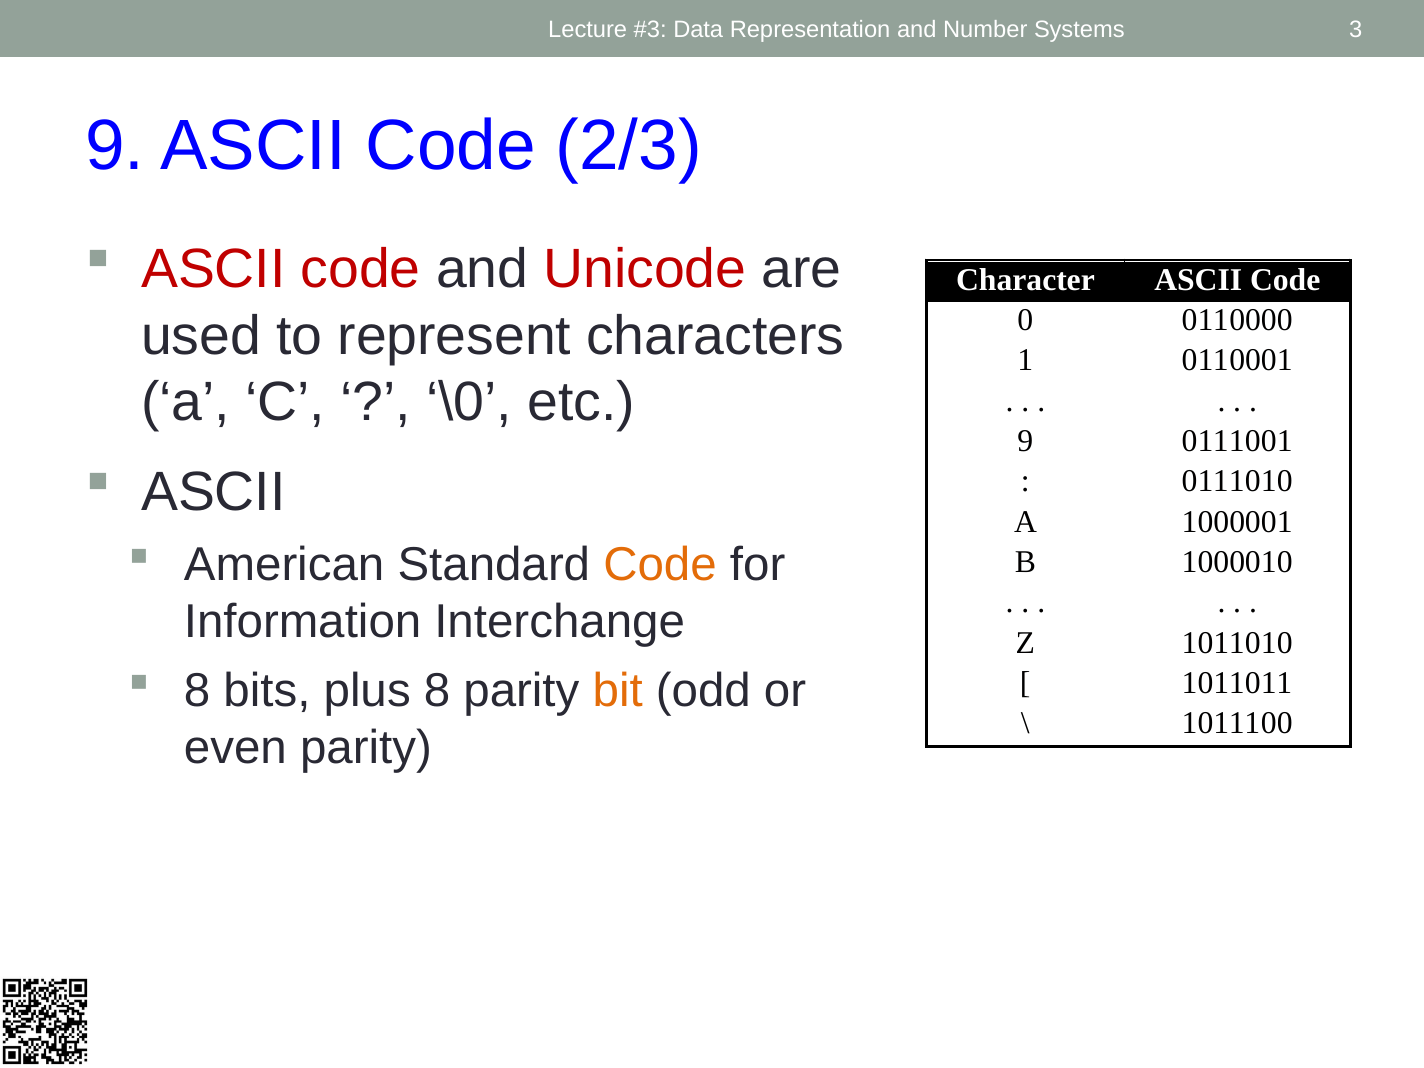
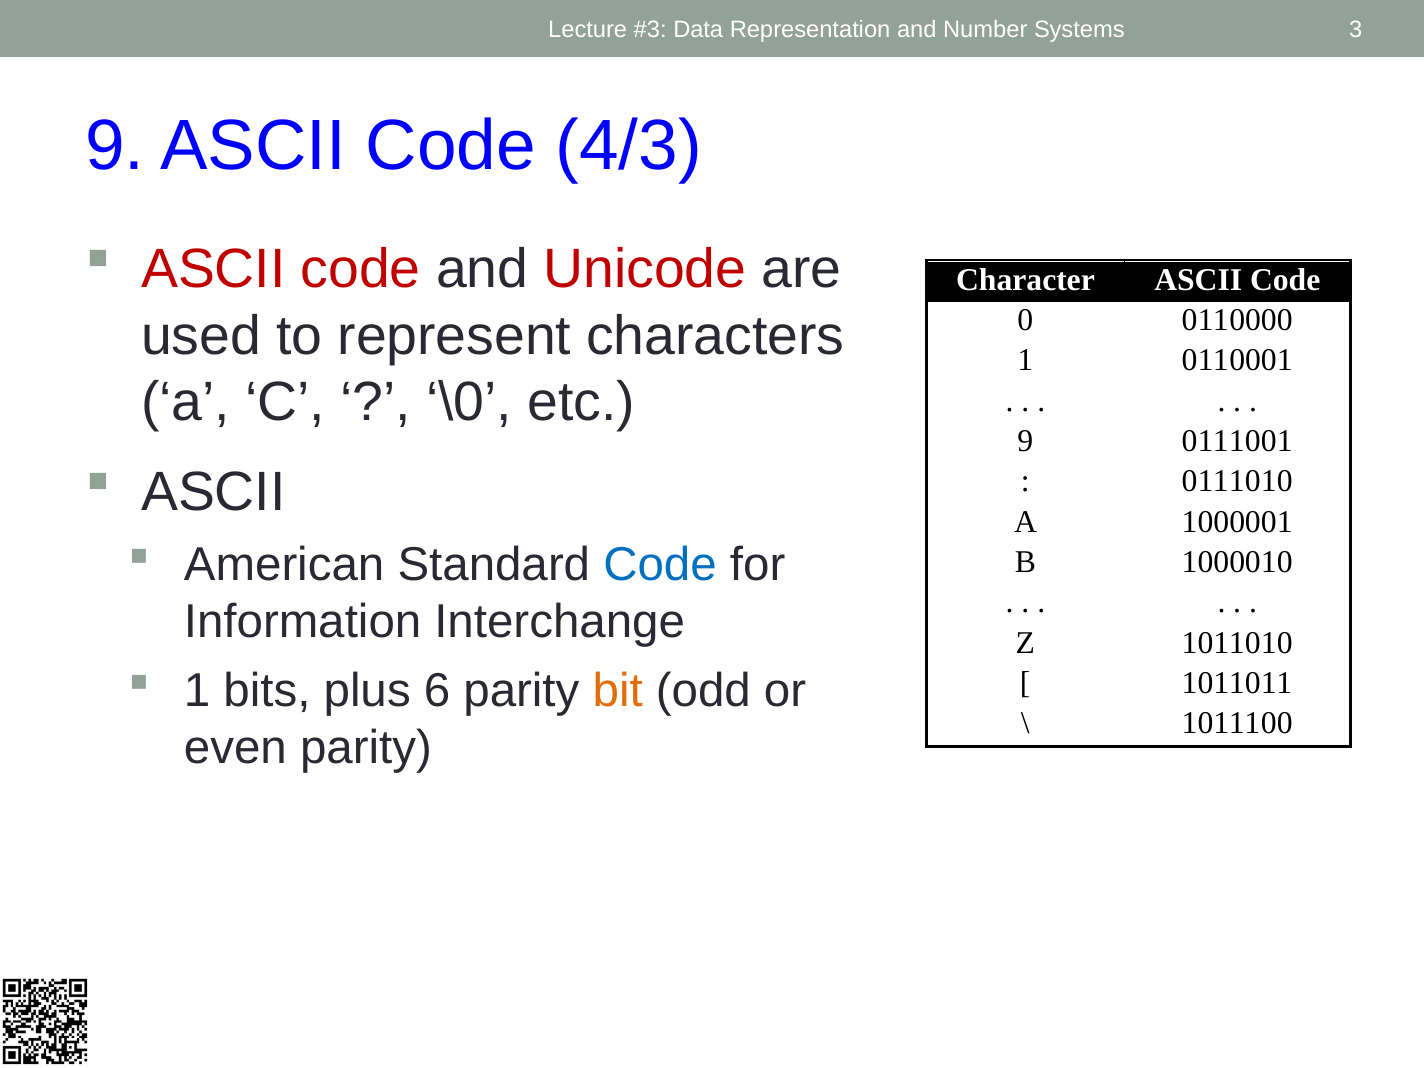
2/3: 2/3 -> 4/3 (629, 146)
Code colour: orange -> blue (660, 565)
8: 8 -> 1 (197, 691)
plus 8: 8 -> 6 (437, 691)
